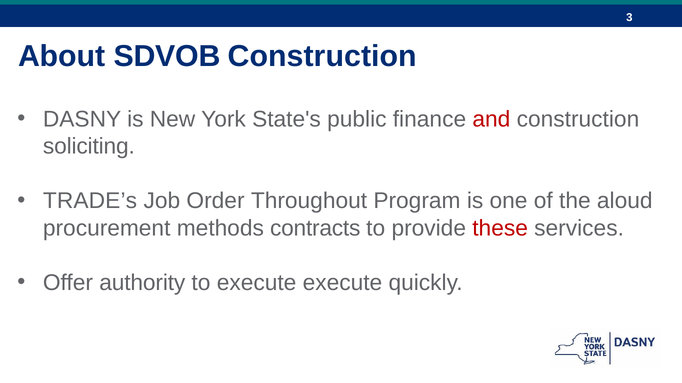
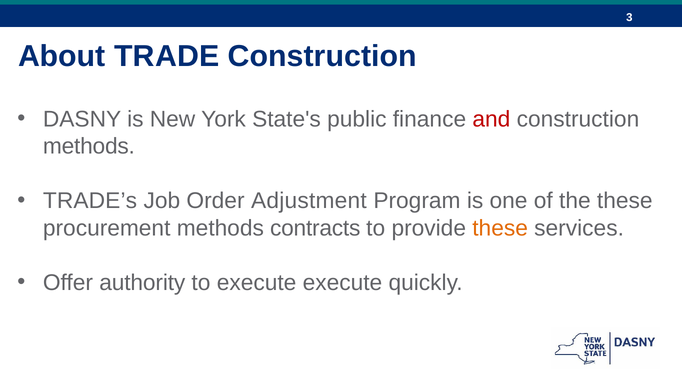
SDVOB: SDVOB -> TRADE (167, 56)
soliciting: soliciting -> methods (89, 147)
Throughout: Throughout -> Adjustment (309, 201)
the aloud: aloud -> these (625, 201)
these colour: red -> orange (500, 229)
